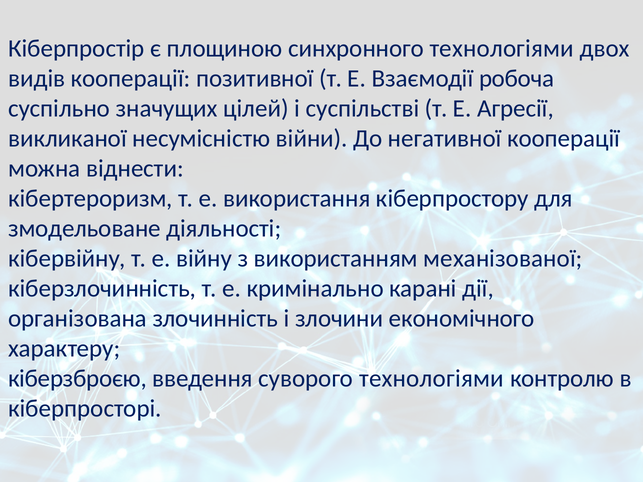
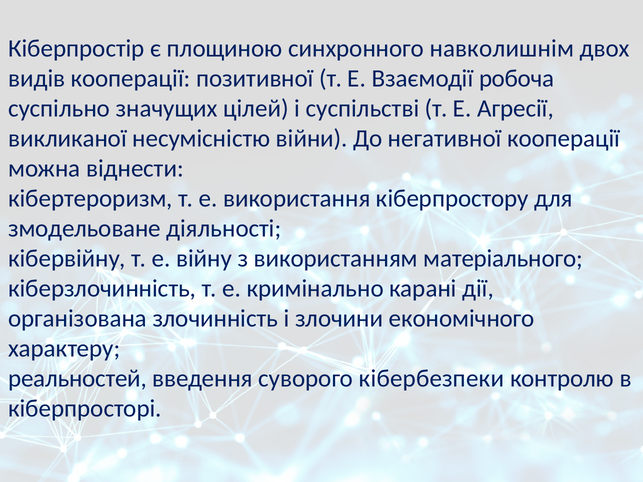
синхронного технологіями: технологіями -> навколишнім (502, 48)
механізованої: механізованої -> матеріального (503, 259)
кіберзброєю: кіберзброєю -> реальностей (77, 379)
суворого технологіями: технологіями -> кібербезпеки (431, 379)
